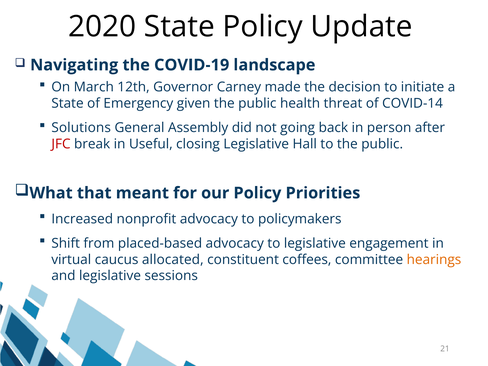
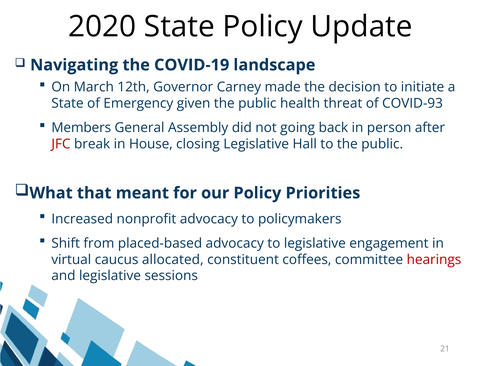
COVID-14: COVID-14 -> COVID-93 (413, 103)
Solutions: Solutions -> Members (81, 128)
Useful: Useful -> House (151, 144)
hearings colour: orange -> red (434, 260)
